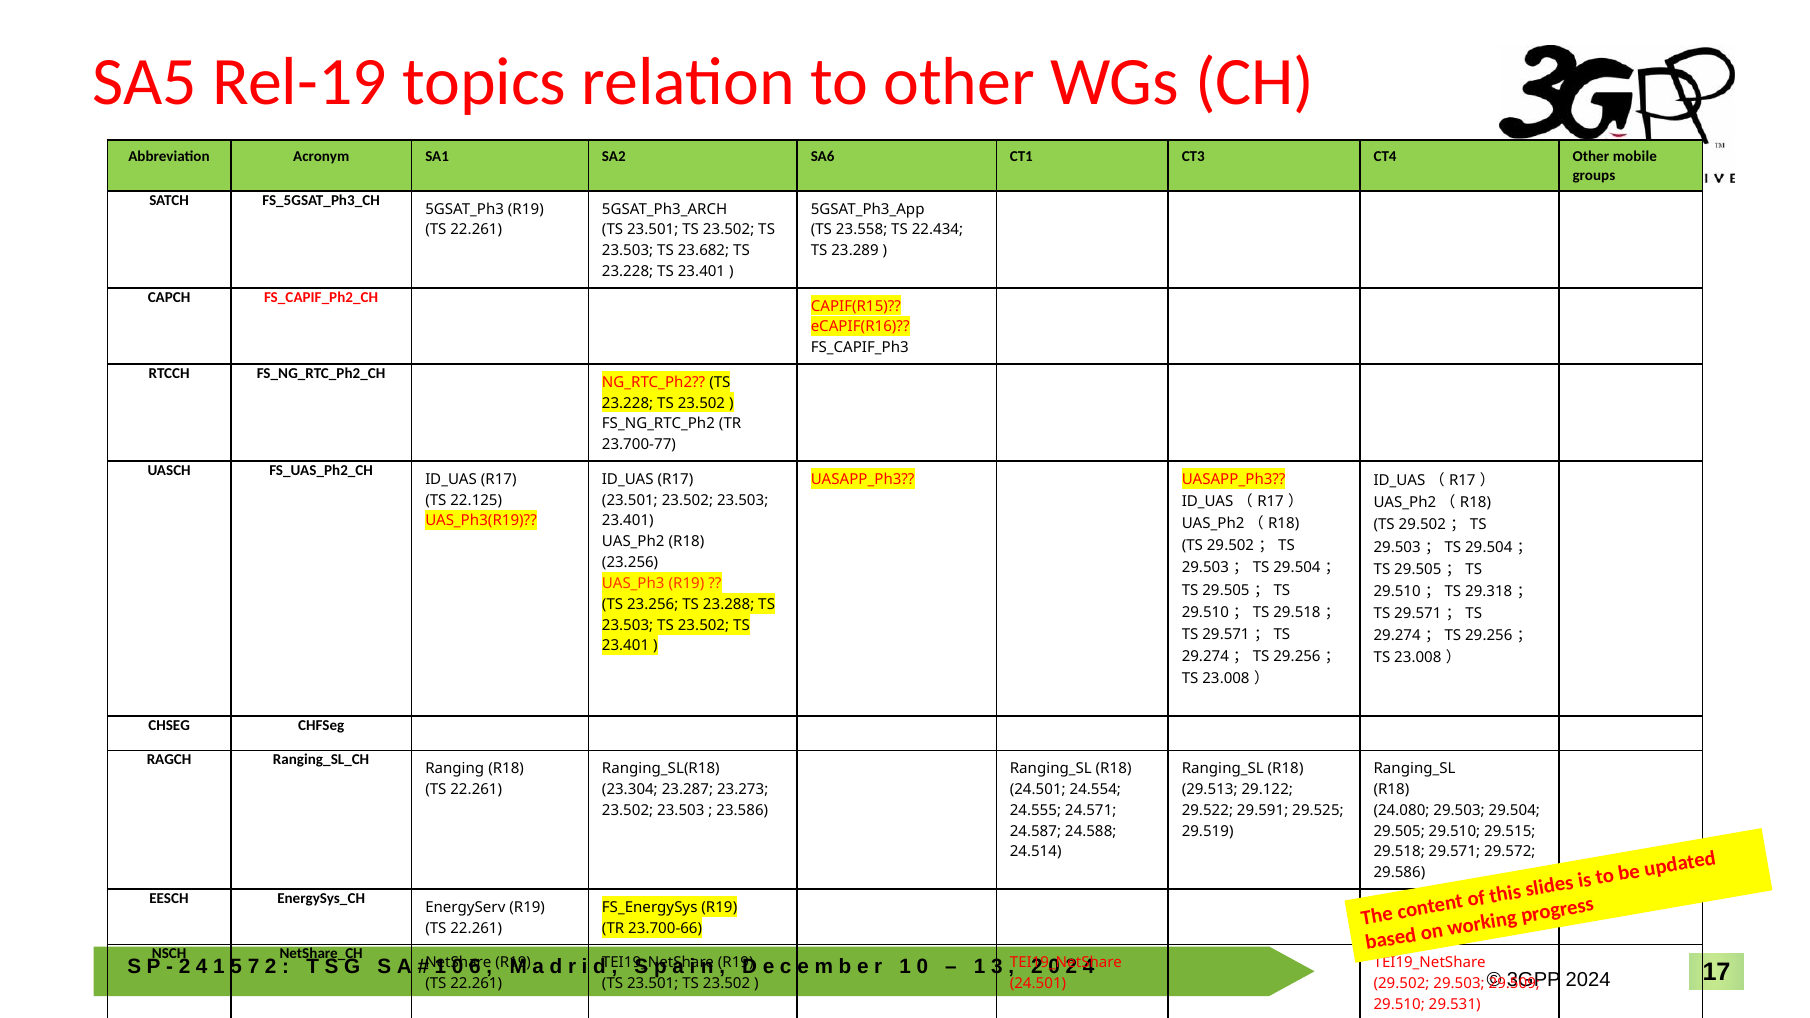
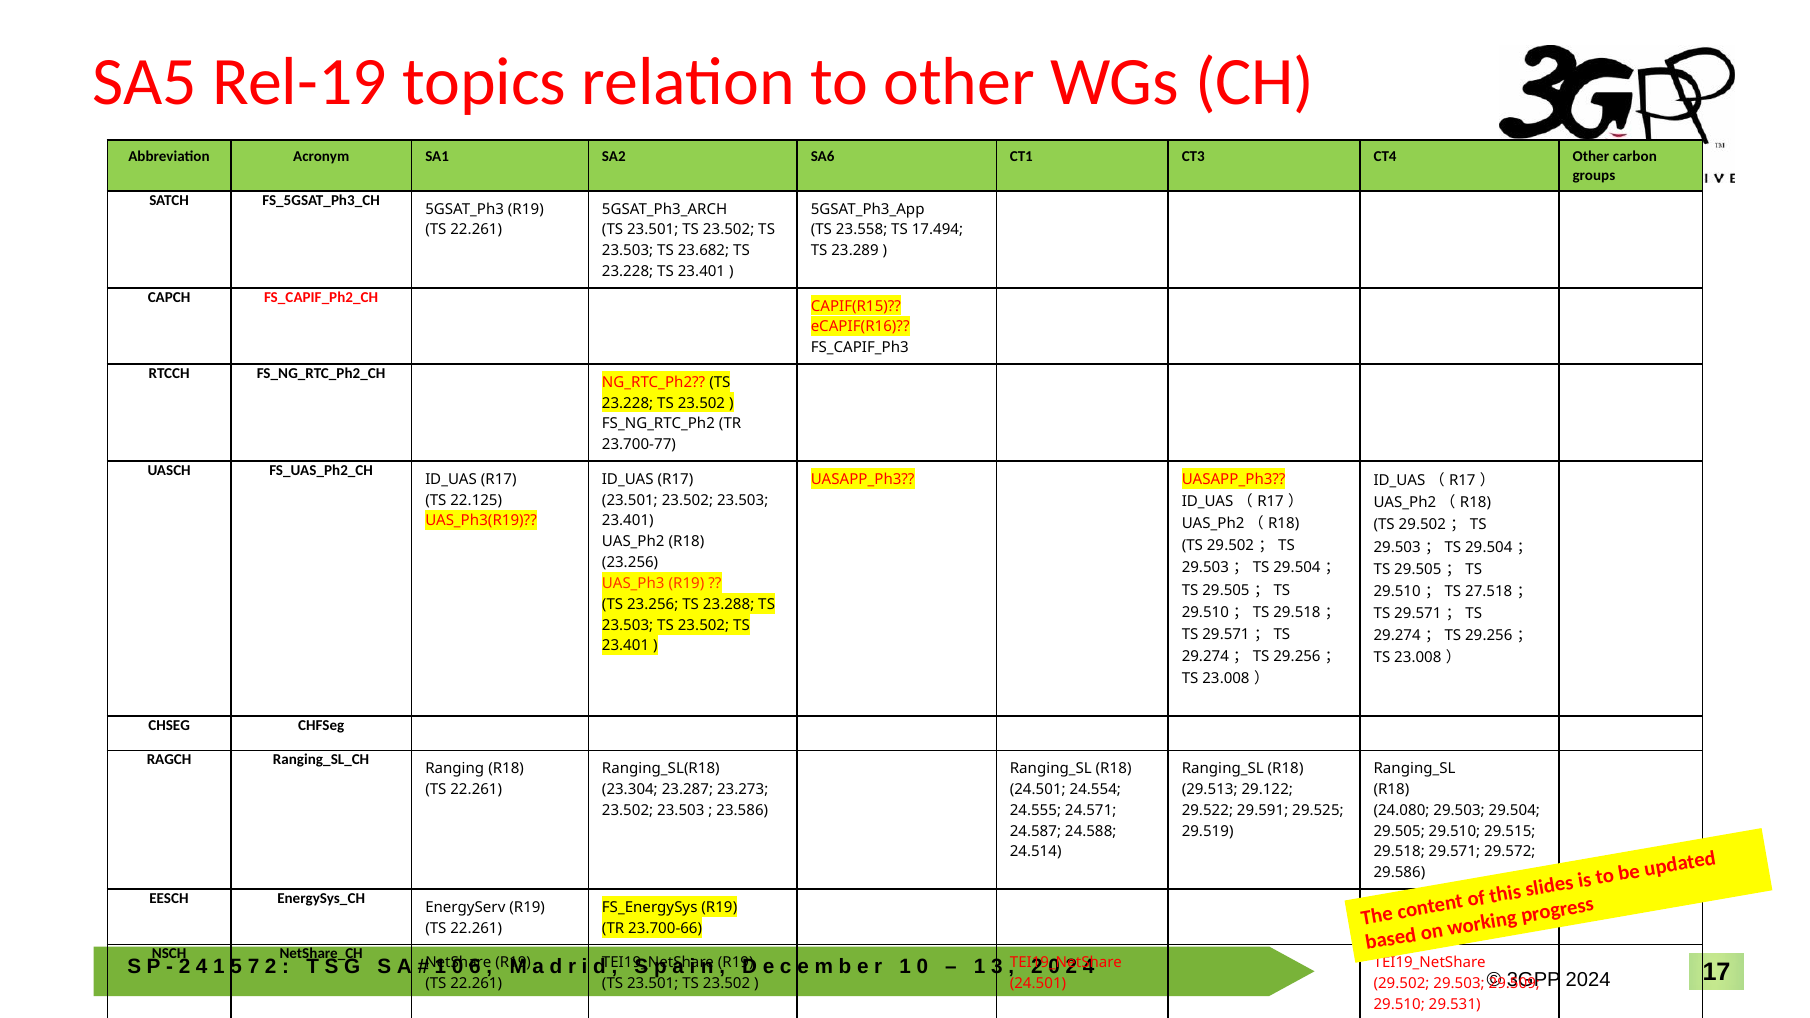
mobile: mobile -> carbon (1635, 157)
22.434: 22.434 -> 17.494 (937, 230)
29.318: 29.318 -> 27.518 (1489, 592)
